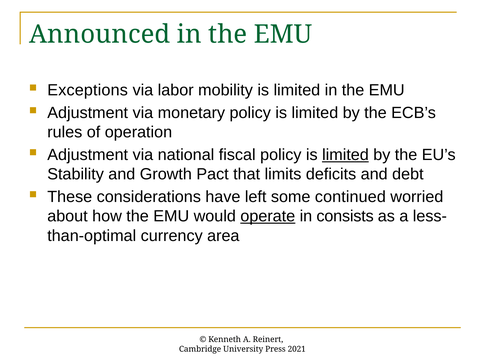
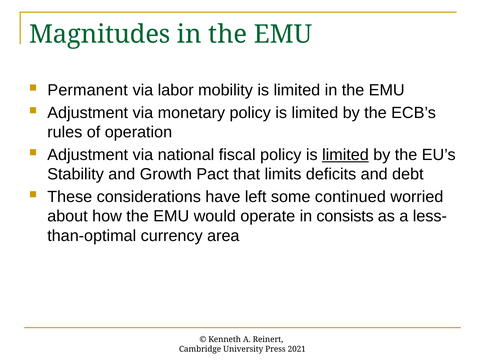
Announced: Announced -> Magnitudes (100, 34)
Exceptions: Exceptions -> Permanent (88, 90)
operate underline: present -> none (268, 216)
